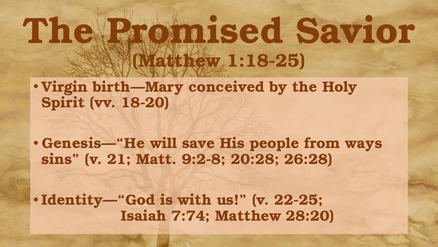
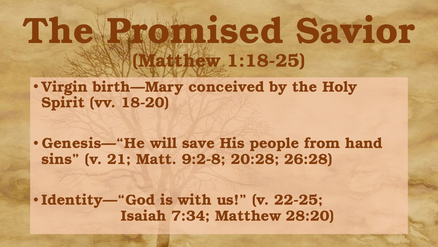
ways: ways -> hand (364, 143)
7:74: 7:74 -> 7:34 (191, 215)
